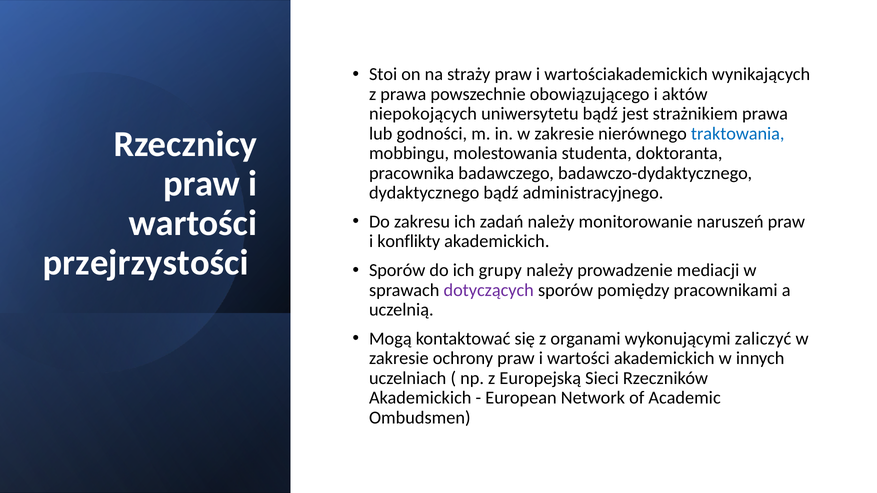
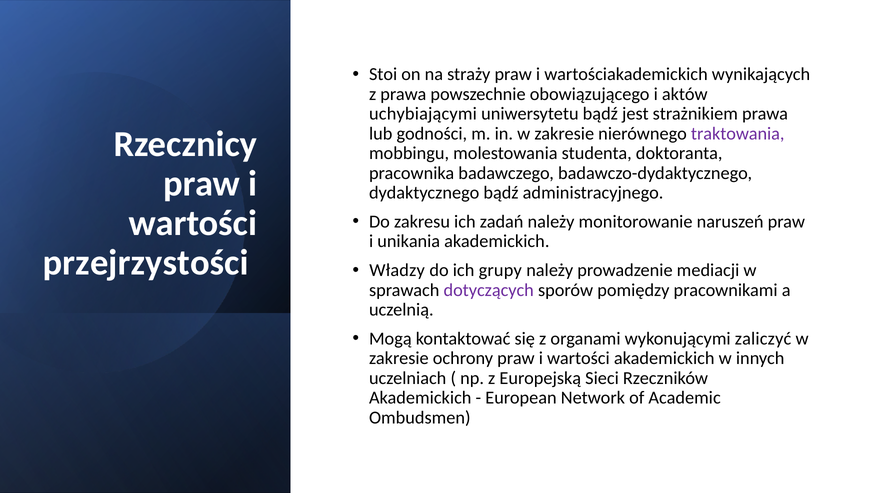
niepokojących: niepokojących -> uchybiającymi (423, 114)
traktowania colour: blue -> purple (738, 134)
konflikty: konflikty -> unikania (409, 242)
Sporów: Sporów -> Władzy (397, 270)
